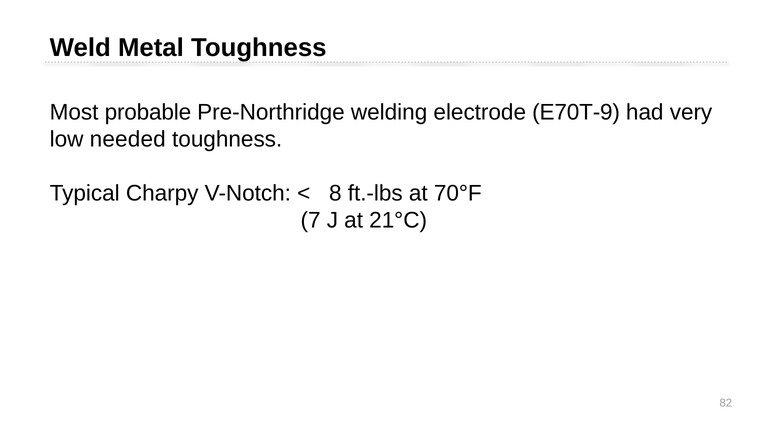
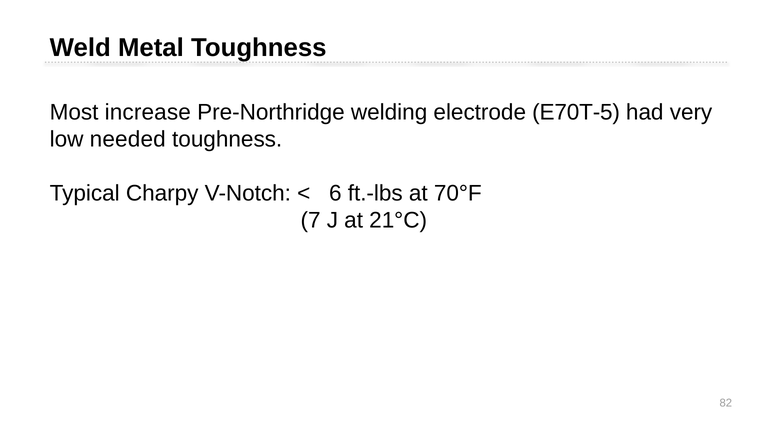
probable: probable -> increase (148, 112)
E70T-9: E70T-9 -> E70T-5 (576, 112)
8: 8 -> 6 (335, 193)
